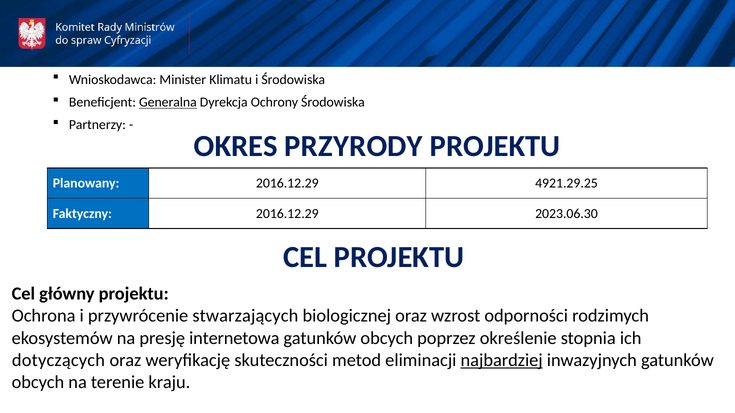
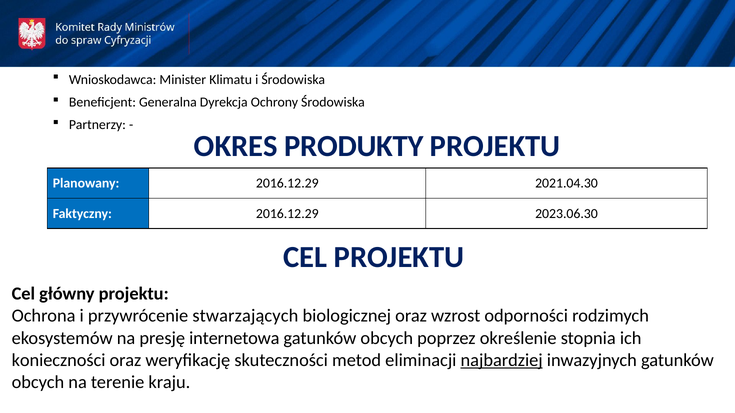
Generalna underline: present -> none (168, 102)
PRZYRODY: PRZYRODY -> PRODUKTY (354, 146)
4921.29.25: 4921.29.25 -> 2021.04.30 (566, 184)
dotyczących: dotyczących -> konieczności (59, 360)
